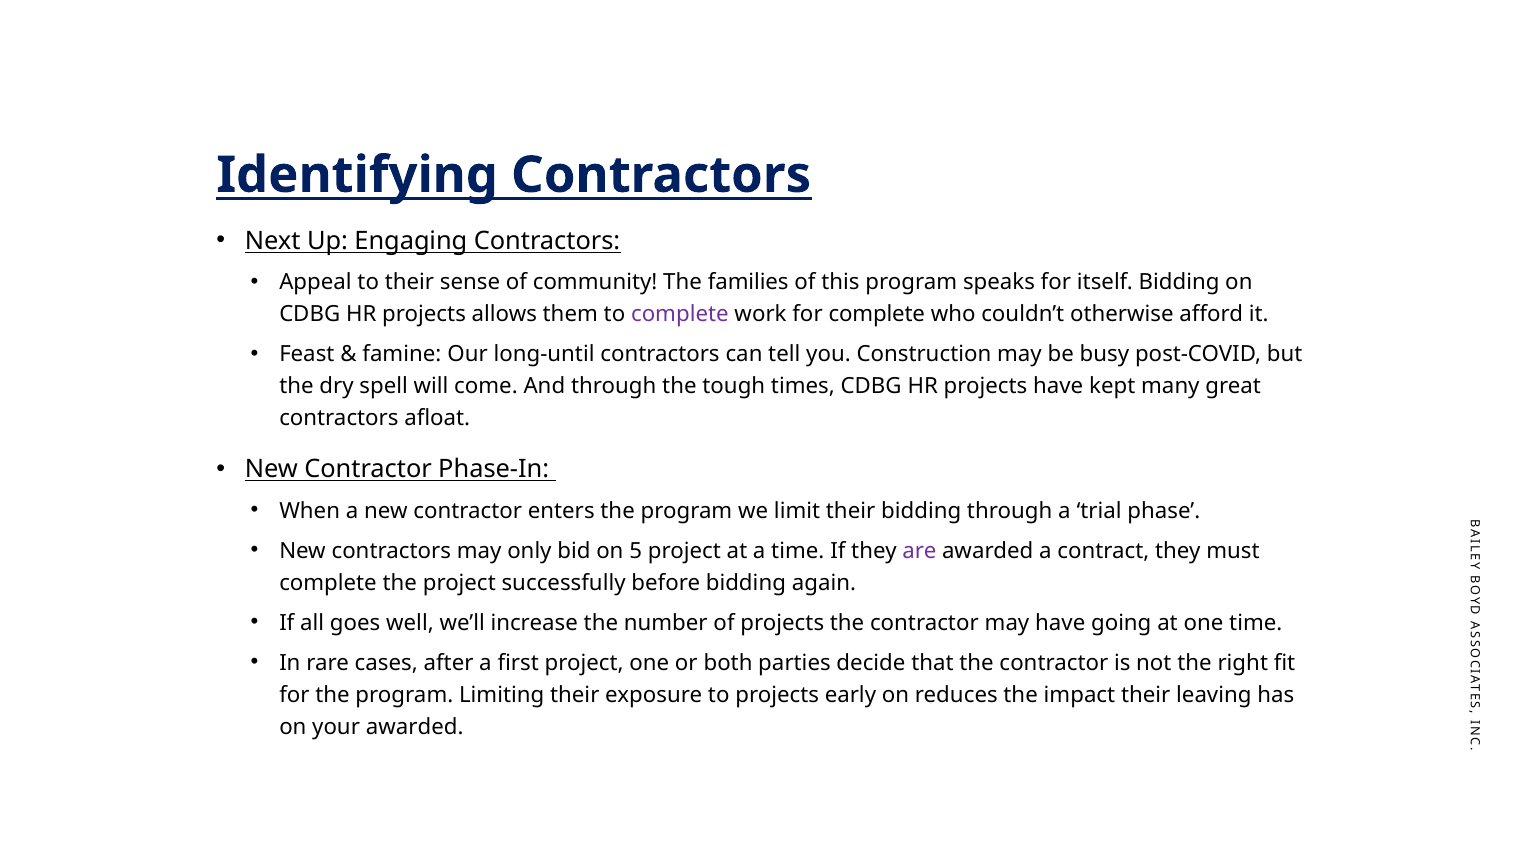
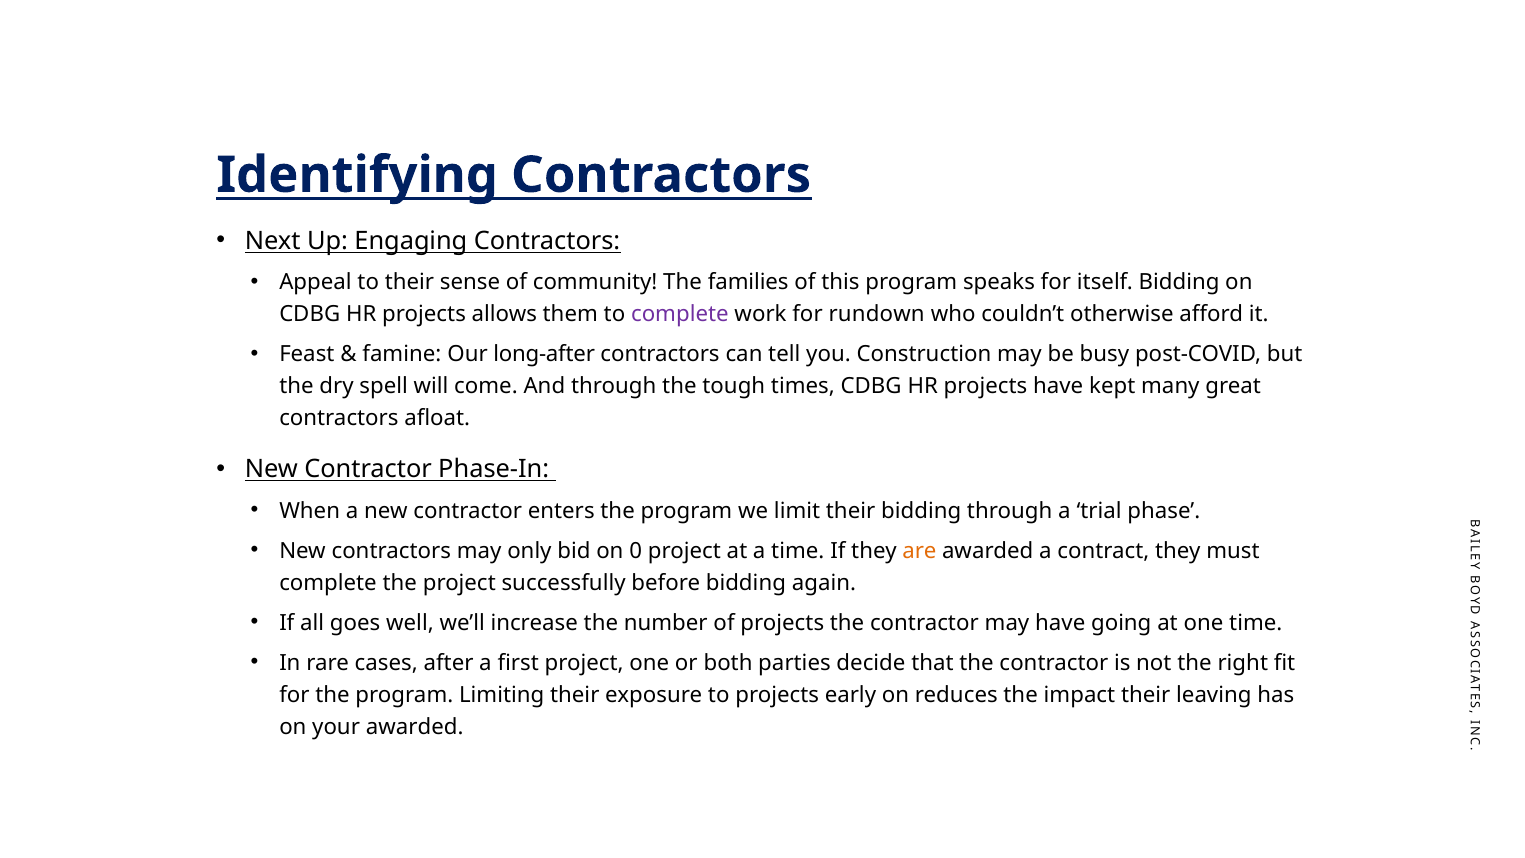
for complete: complete -> rundown (877, 314)
long-until: long-until -> long-after (544, 354)
5: 5 -> 0 (636, 551)
are colour: purple -> orange (919, 551)
